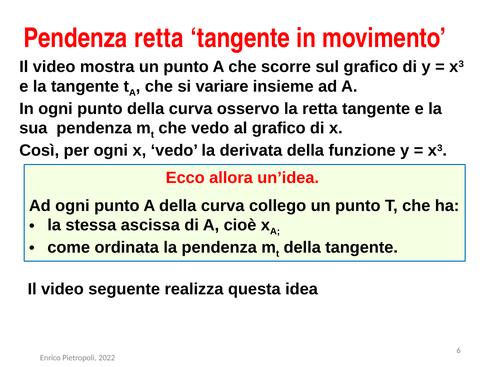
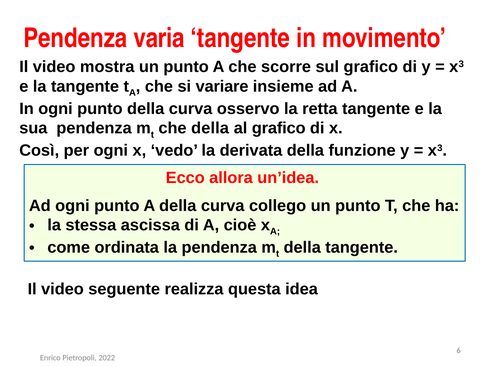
Pendenza retta: retta -> varia (159, 38)
che vedo: vedo -> della (210, 128)
